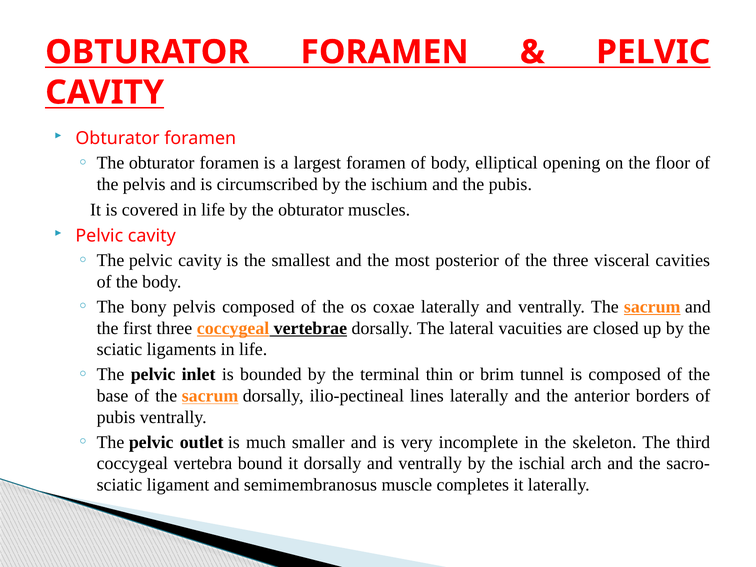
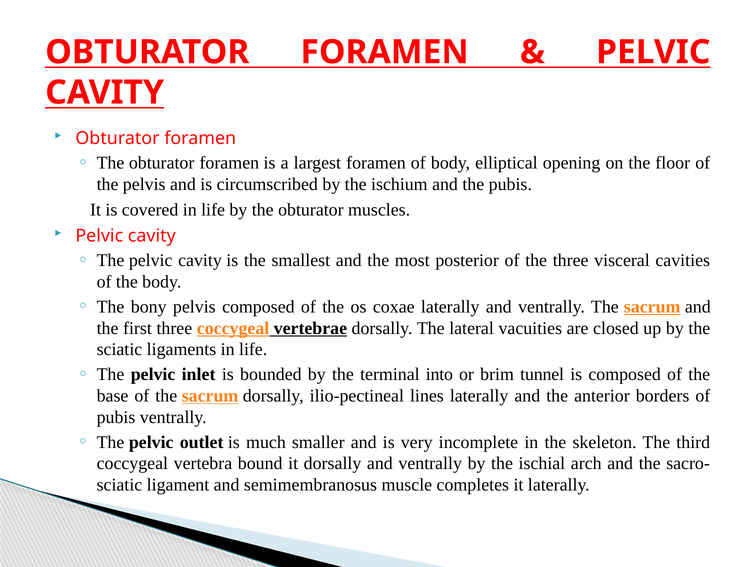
thin: thin -> into (439, 374)
